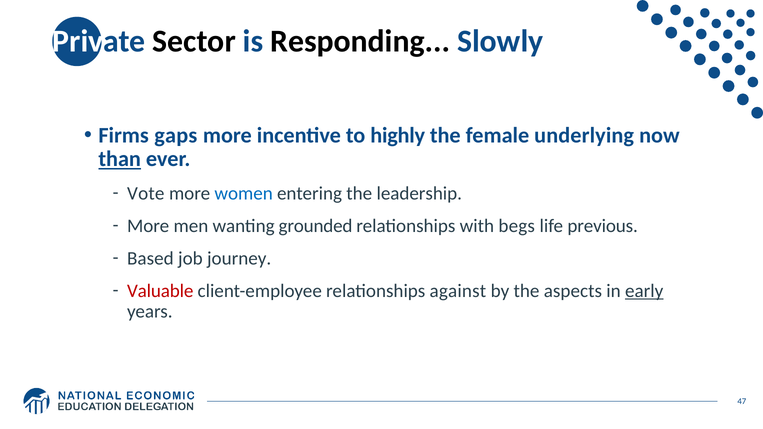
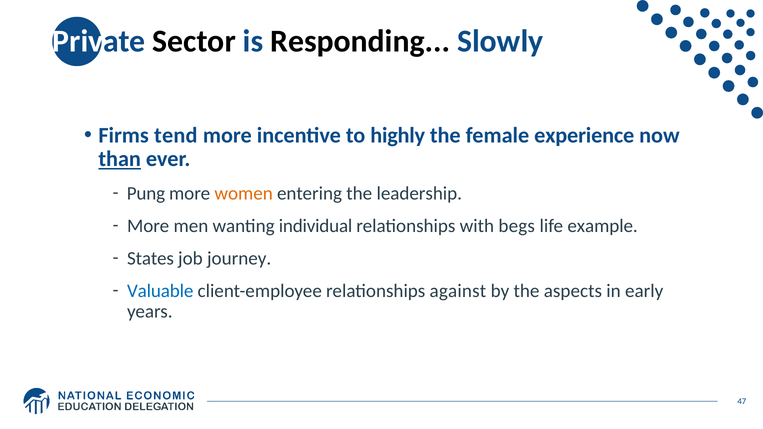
gaps: gaps -> tend (176, 135)
underlying: underlying -> experience (584, 135)
Vote: Vote -> Pung (146, 193)
women colour: blue -> orange (244, 193)
grounded: grounded -> individual (316, 226)
previous: previous -> example (603, 226)
Based: Based -> States (150, 258)
Valuable colour: red -> blue (160, 291)
early underline: present -> none (644, 291)
